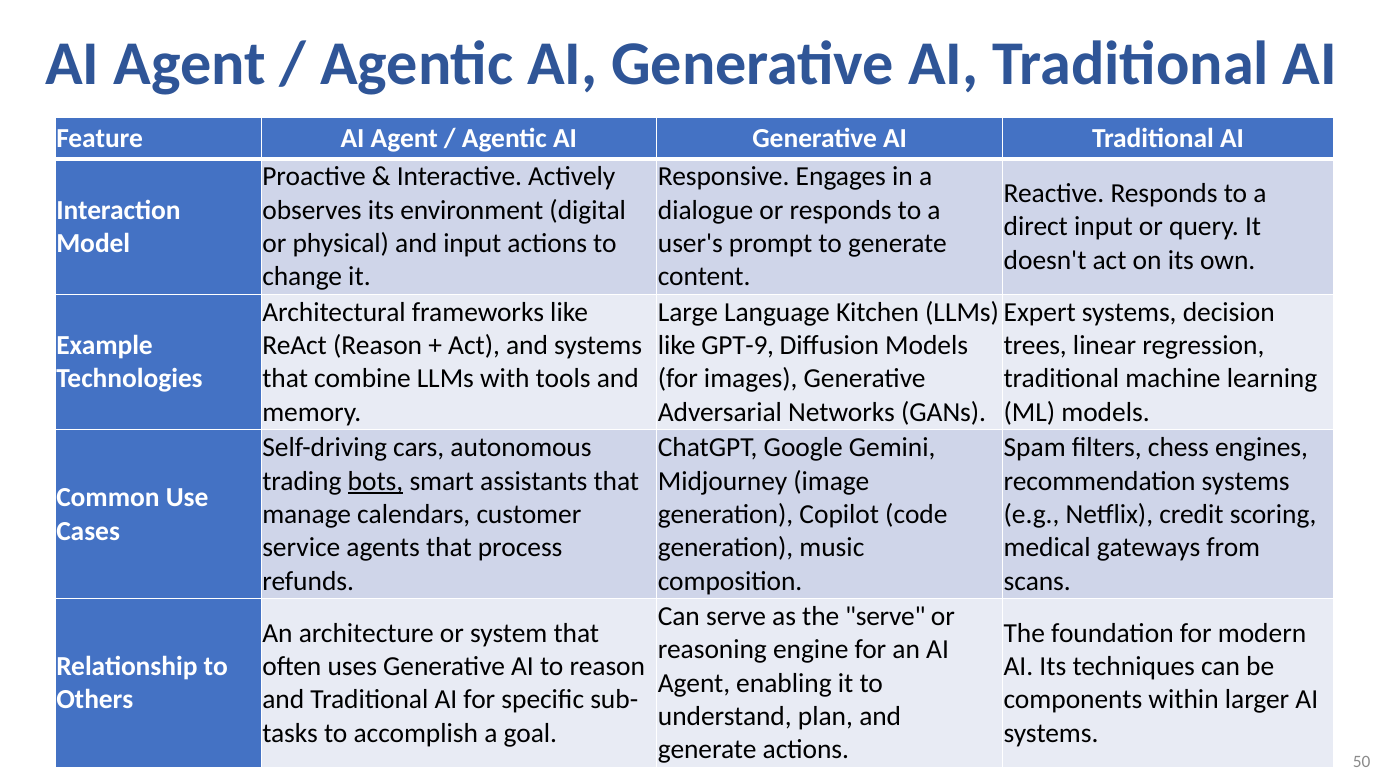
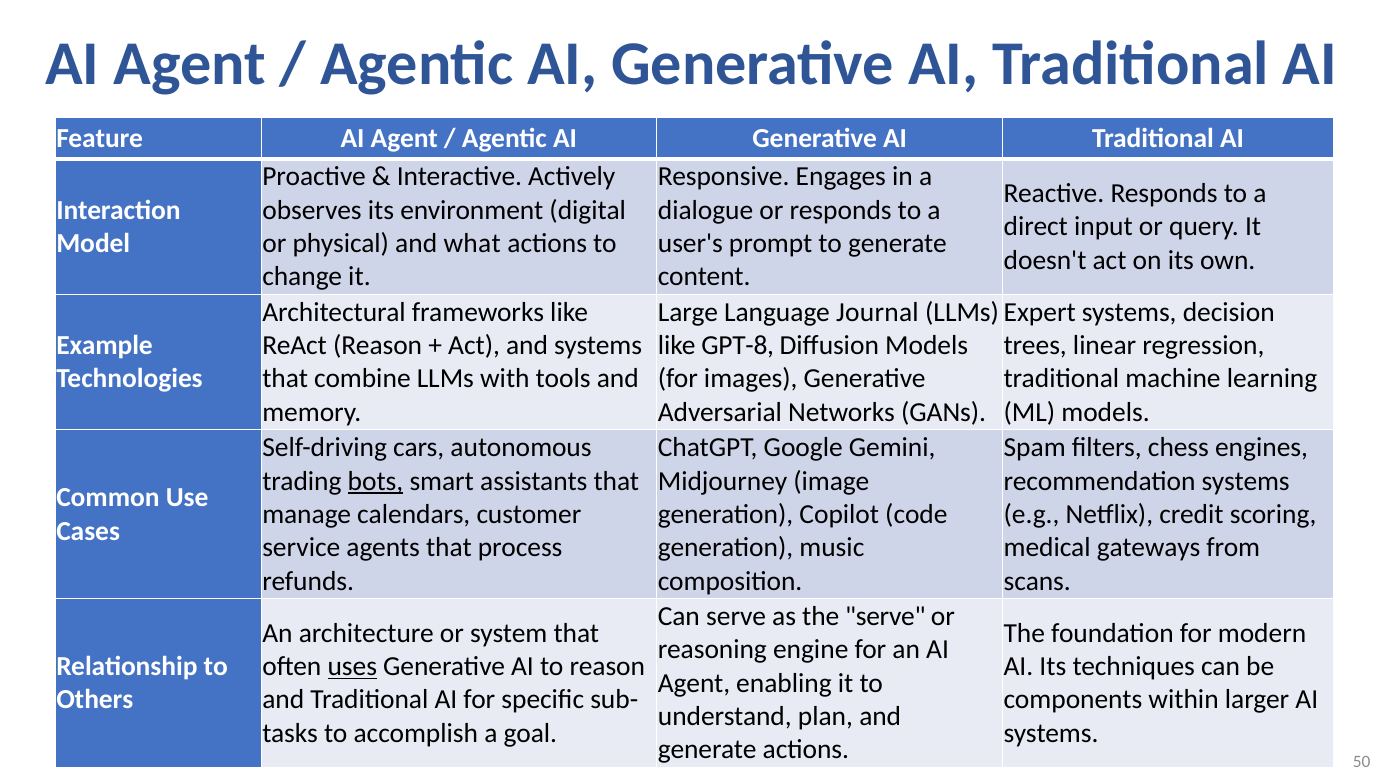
and input: input -> what (472, 243)
Kitchen: Kitchen -> Journal (877, 312)
GPT-9: GPT-9 -> GPT-8 (738, 346)
uses underline: none -> present (352, 667)
